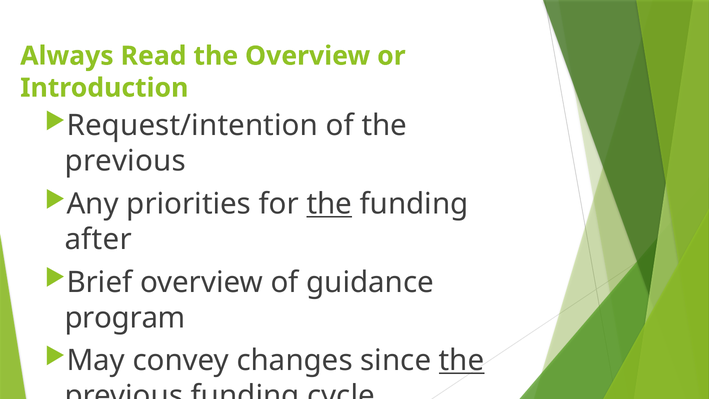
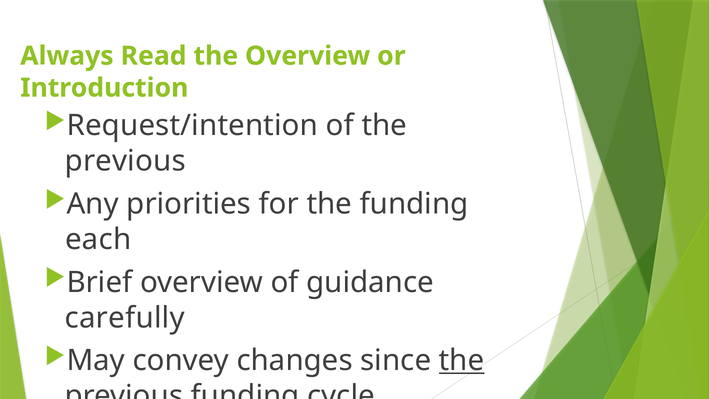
the underline: present -> none (329, 204)
after: after -> each (98, 239)
program: program -> carefully (125, 318)
